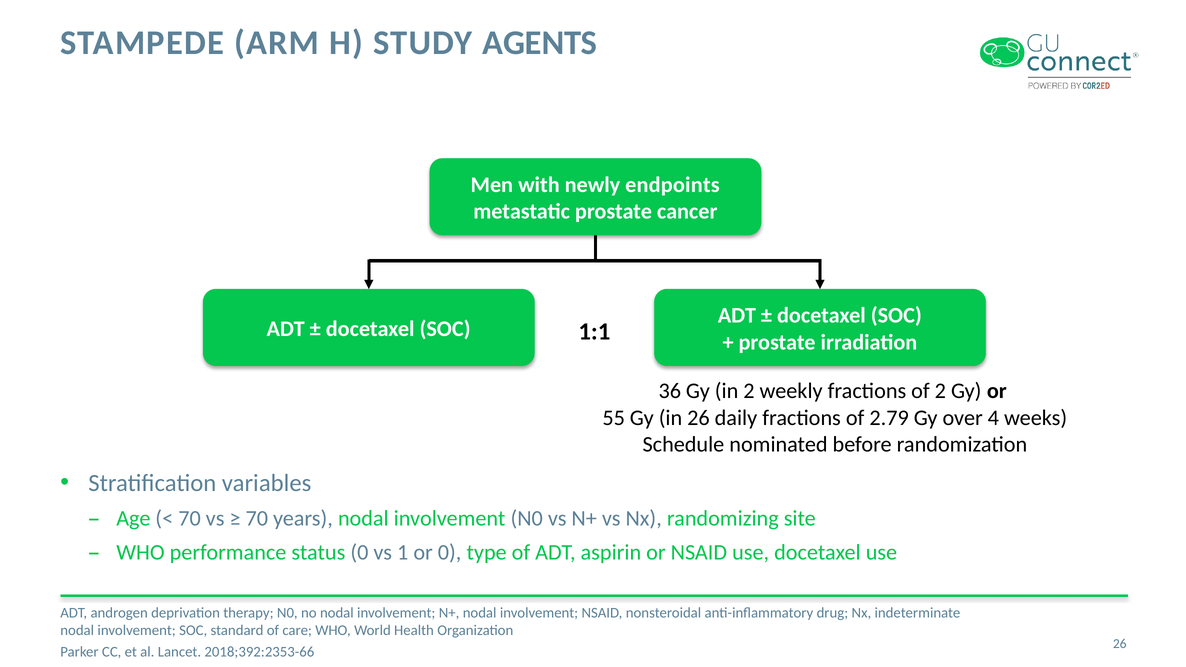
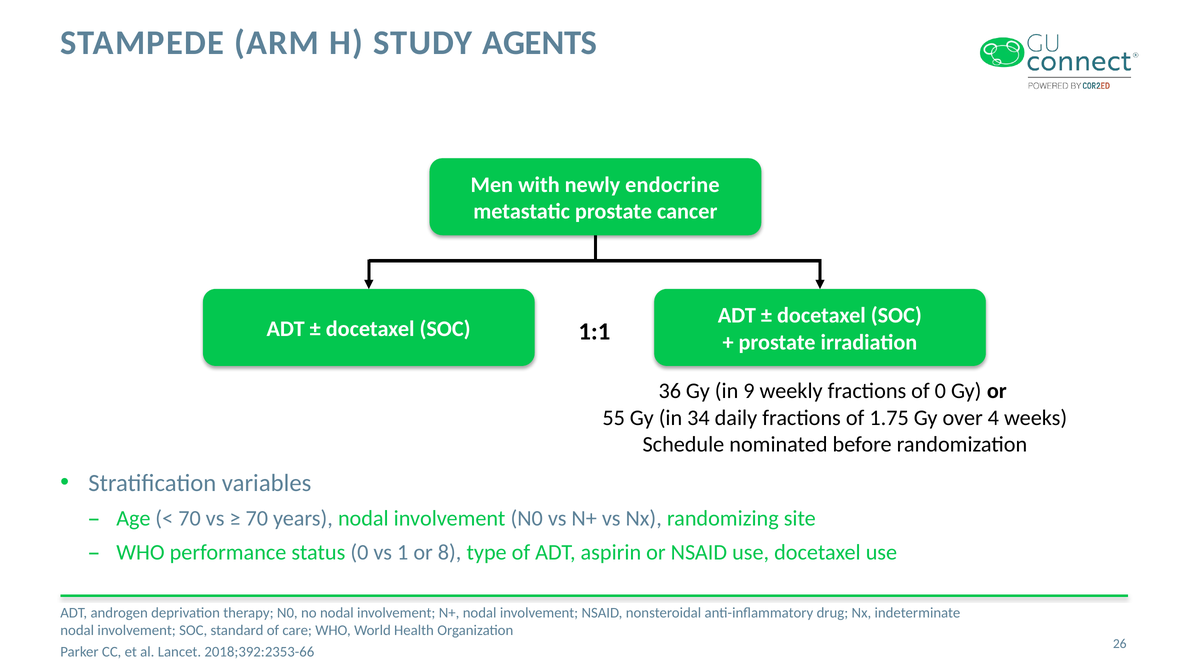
endpoints: endpoints -> endocrine (672, 185)
in 2: 2 -> 9 (749, 391)
of 2: 2 -> 0 (940, 391)
in 26: 26 -> 34 (698, 418)
2.79: 2.79 -> 1.75 (889, 418)
or 0: 0 -> 8 (450, 553)
